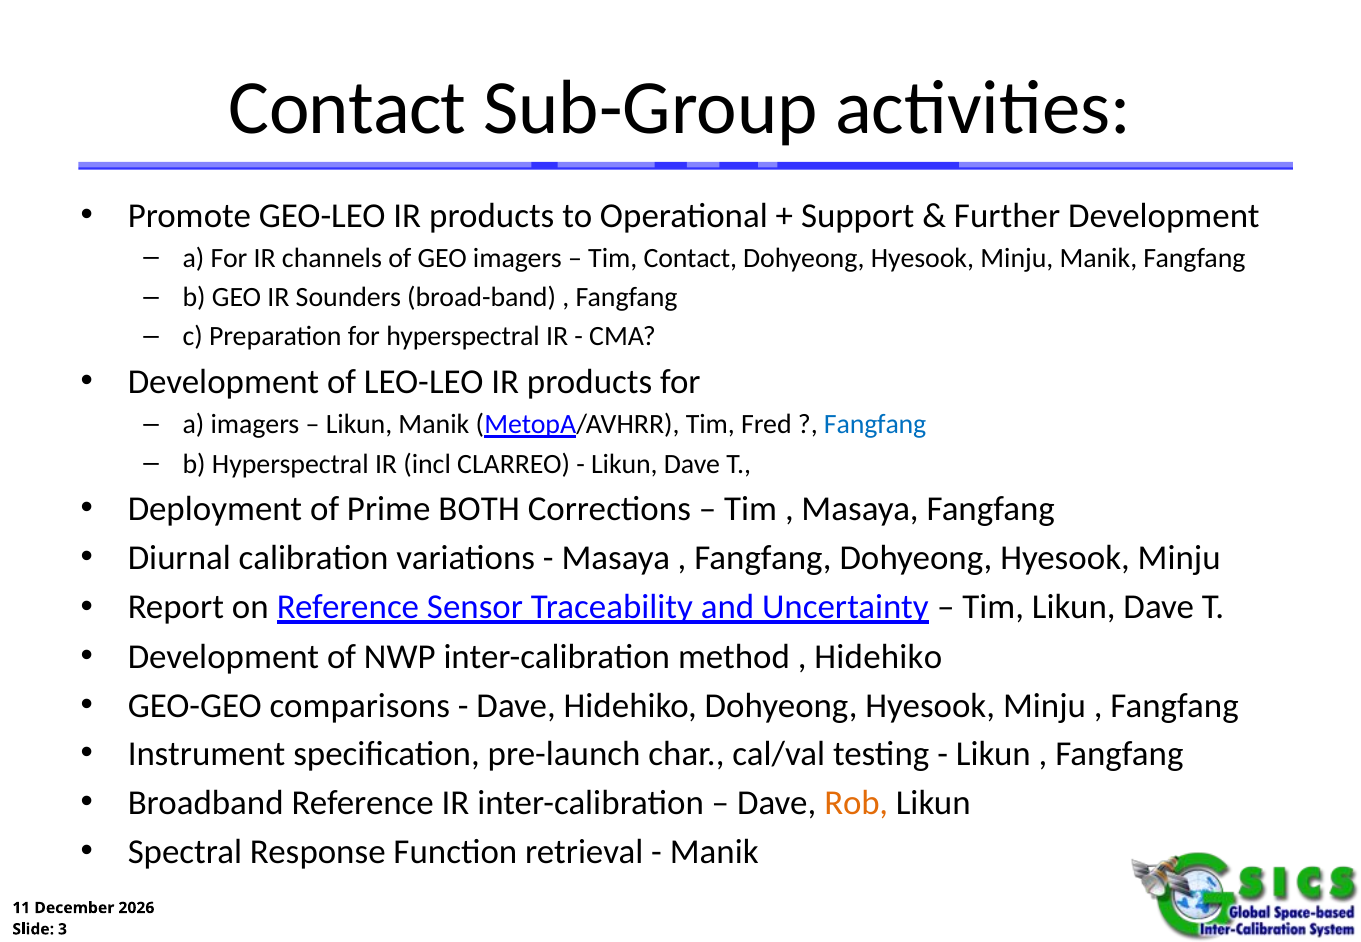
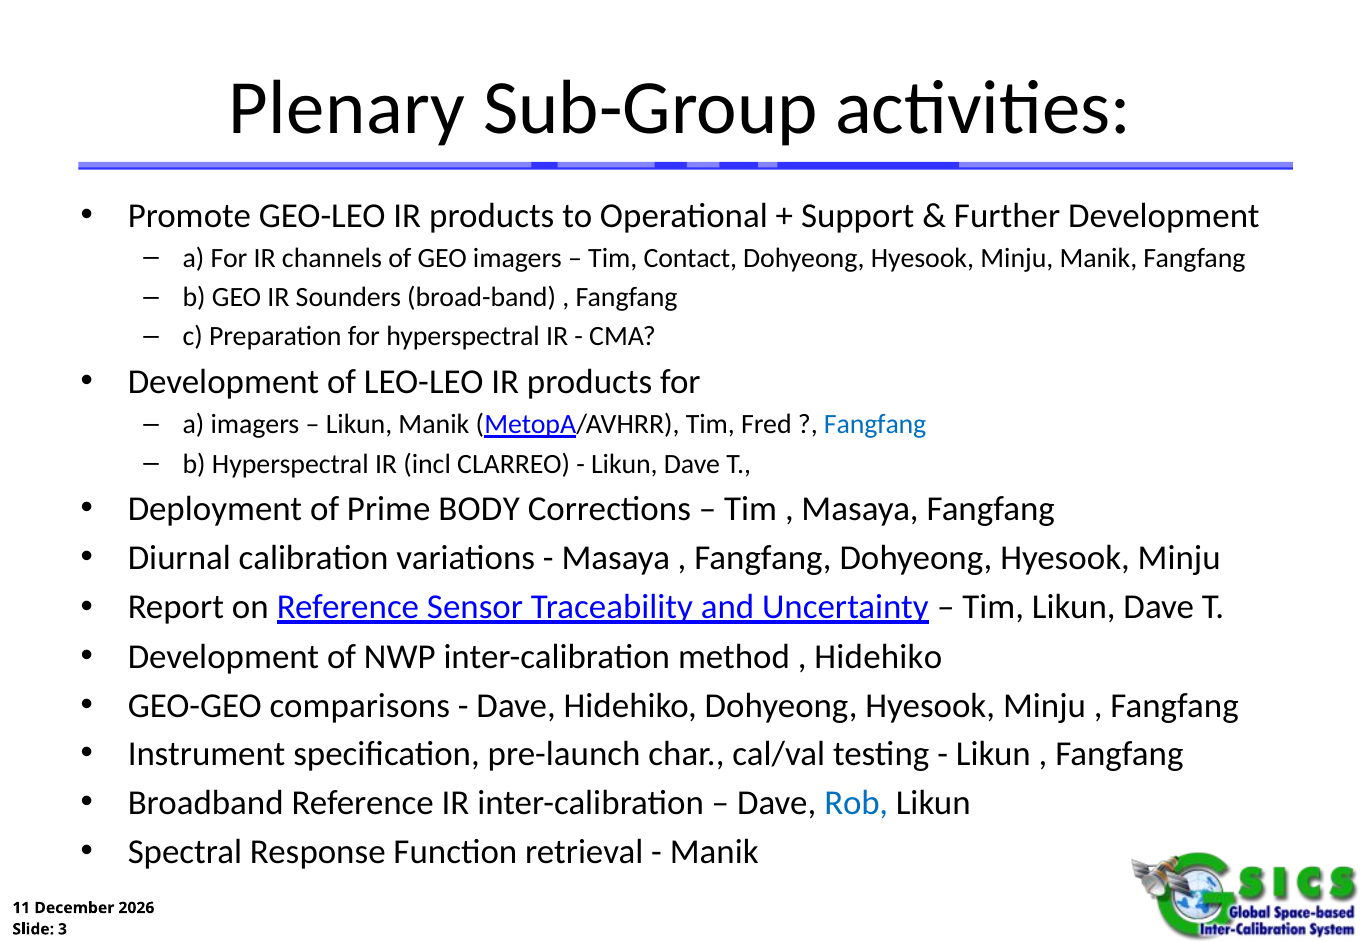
Contact: Contact -> Plenary (347, 109)
BOTH: BOTH -> BODY (479, 509)
Rob colour: orange -> blue (856, 803)
